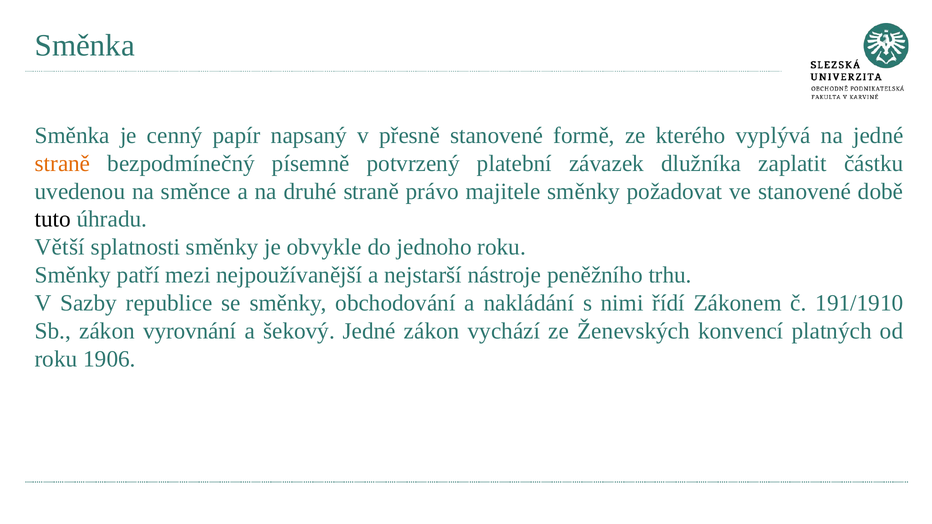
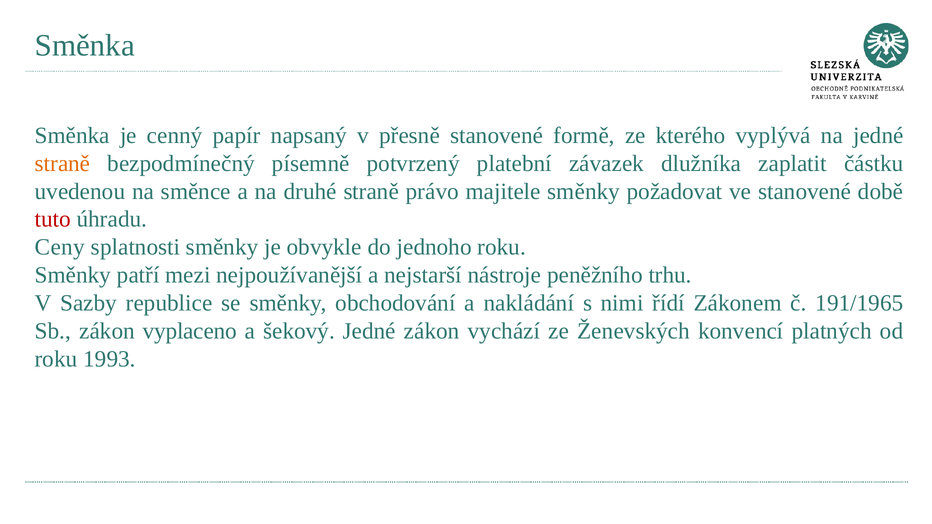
tuto colour: black -> red (53, 219)
Větší: Větší -> Ceny (60, 247)
191/1910: 191/1910 -> 191/1965 (859, 303)
vyrovnání: vyrovnání -> vyplaceno (190, 331)
1906: 1906 -> 1993 (109, 359)
